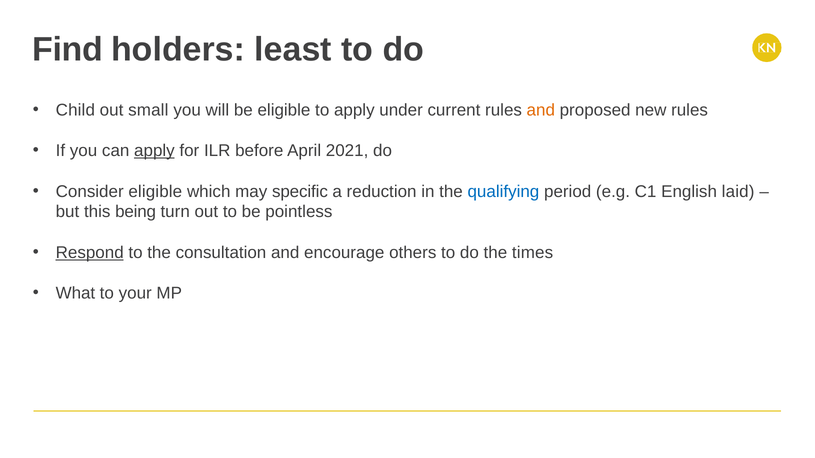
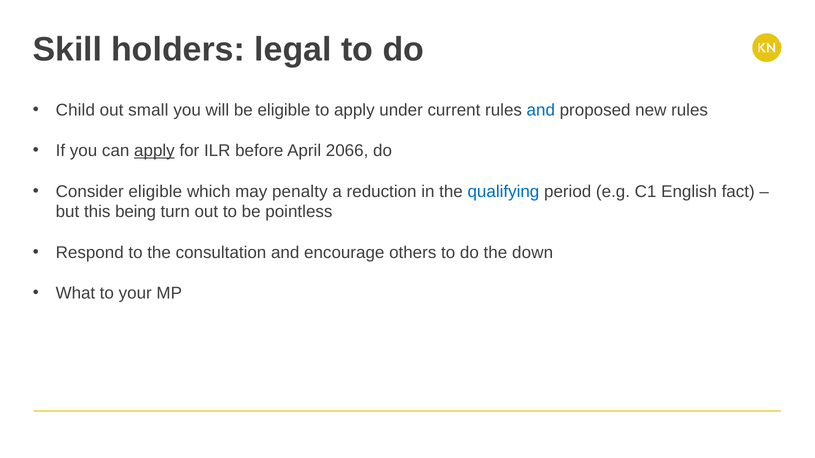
Find: Find -> Skill (67, 49)
least: least -> legal (293, 49)
and colour: orange -> blue (541, 110)
2021: 2021 -> 2066 (347, 151)
specific: specific -> penalty (300, 192)
laid: laid -> fact (738, 192)
Respond underline: present -> none (90, 253)
times: times -> down (533, 253)
